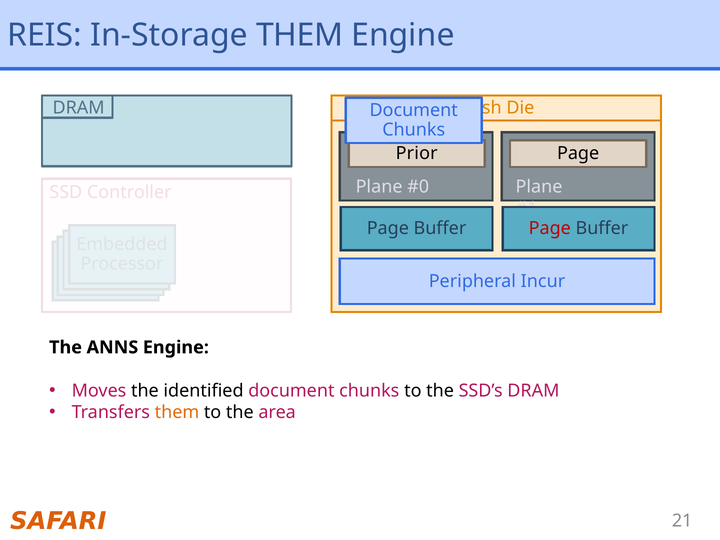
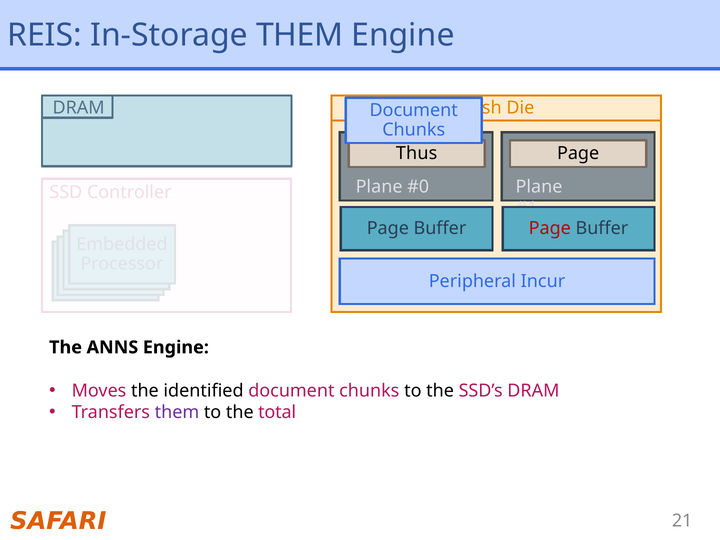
Prior: Prior -> Thus (417, 153)
them colour: orange -> purple (177, 412)
area: area -> total (277, 412)
